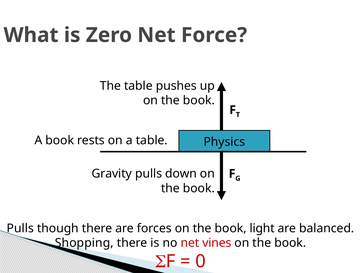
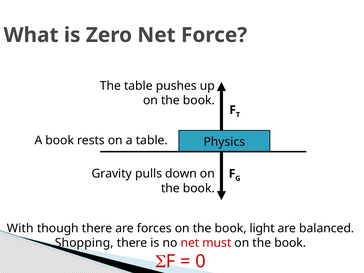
Pulls: Pulls -> With (20, 228)
vines: vines -> must (217, 243)
